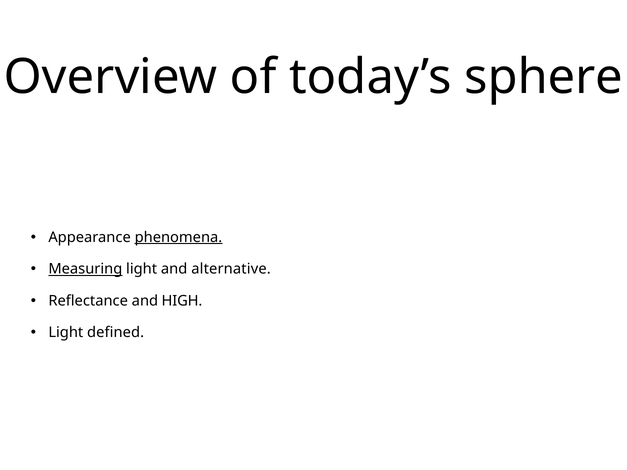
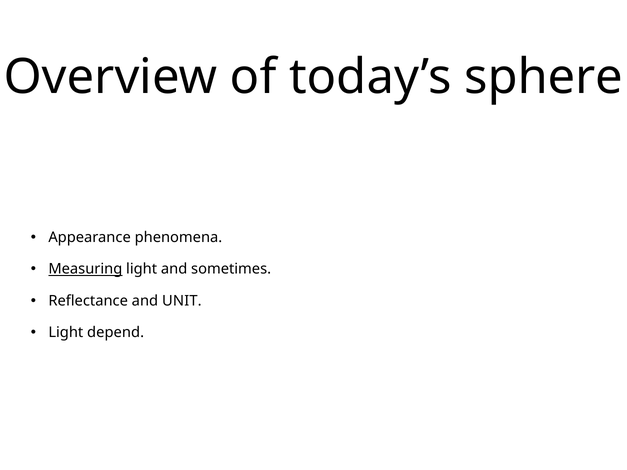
phenomena underline: present -> none (178, 237)
alternative: alternative -> sometimes (231, 269)
HIGH: HIGH -> UNIT (182, 301)
defined: defined -> depend (116, 333)
